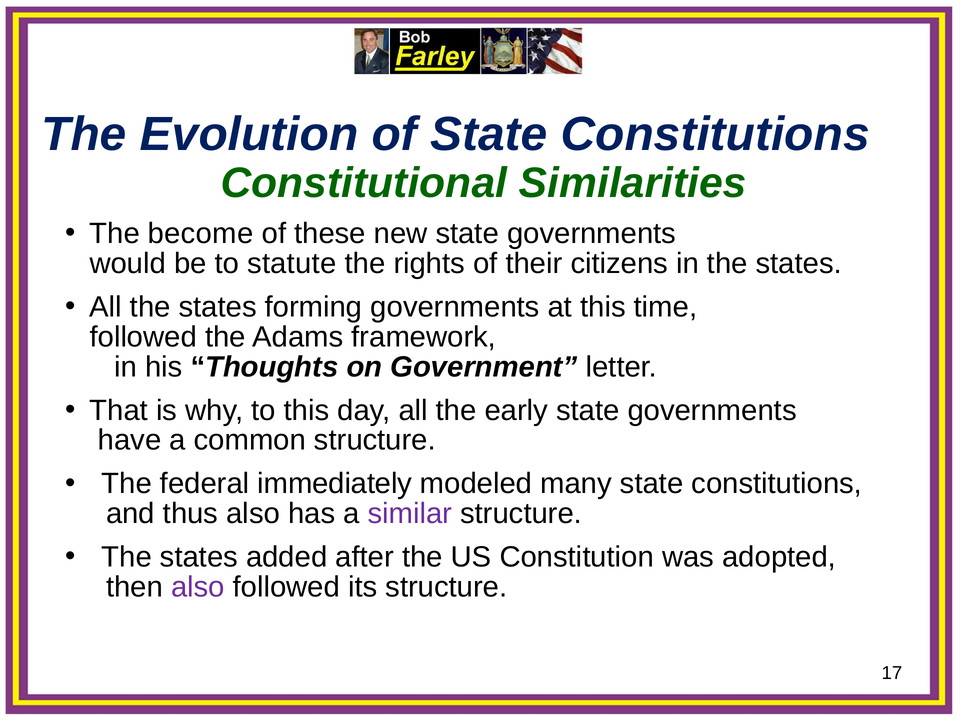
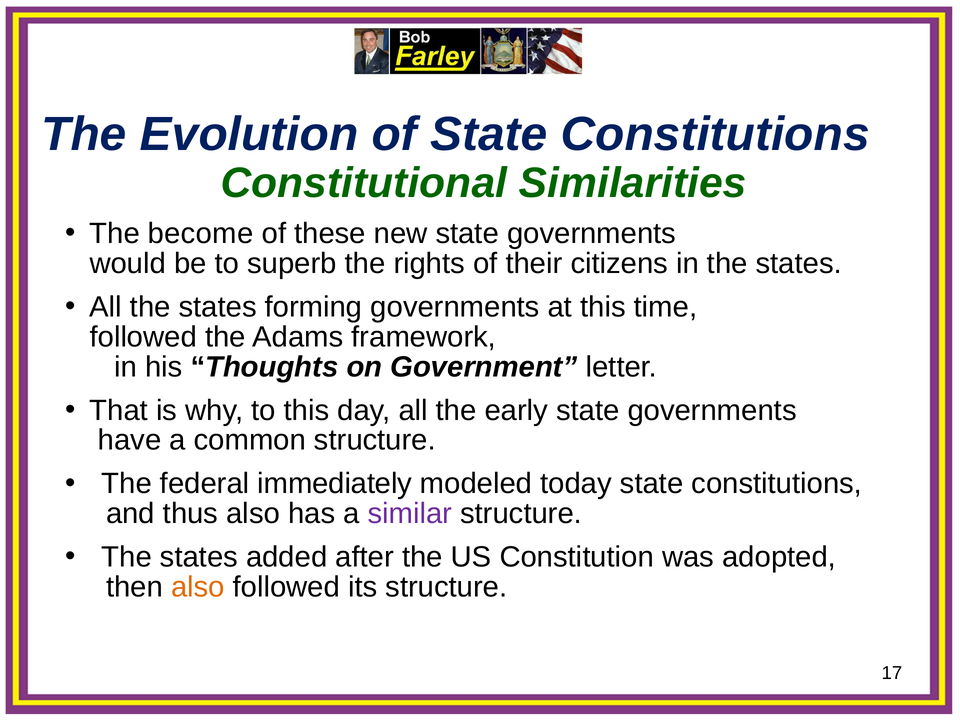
statute: statute -> superb (292, 264)
many: many -> today (576, 484)
also colour: purple -> orange (198, 587)
